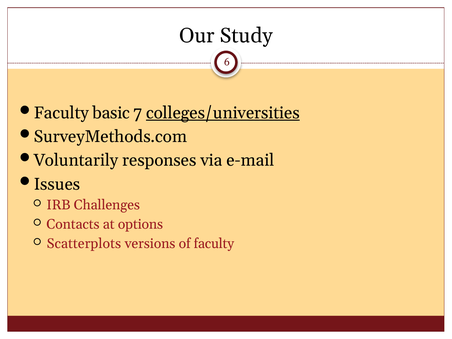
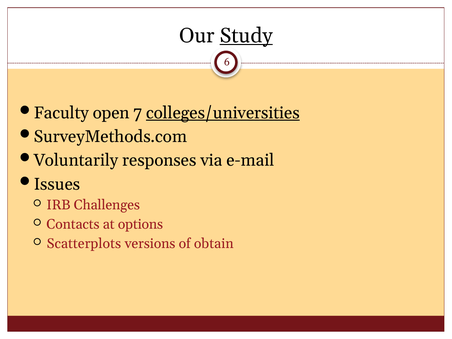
Study underline: none -> present (246, 36)
basic: basic -> open (111, 113)
of faculty: faculty -> obtain (214, 244)
